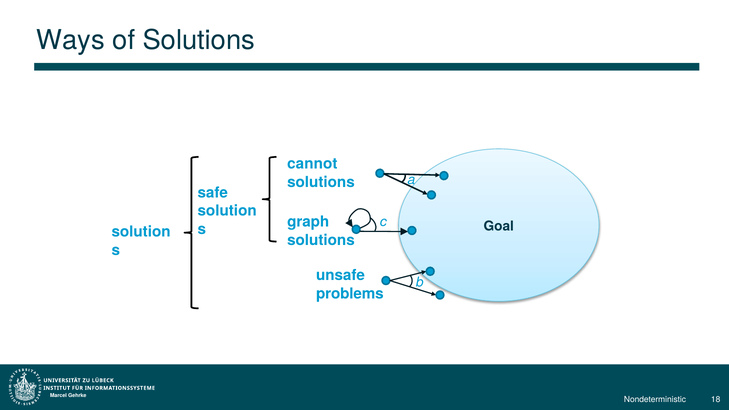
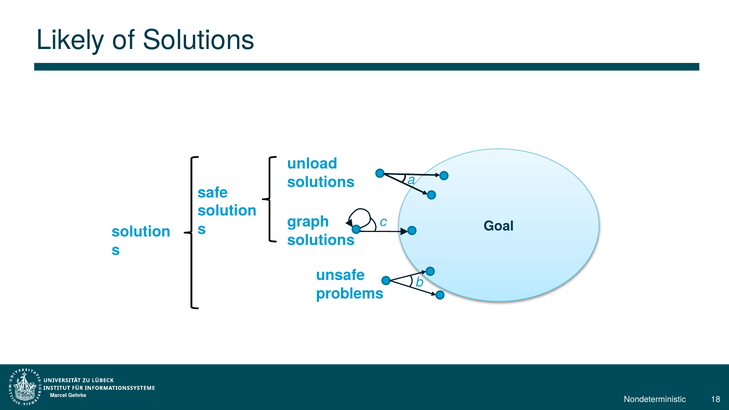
Ways: Ways -> Likely (71, 40)
cannot: cannot -> unload (312, 164)
